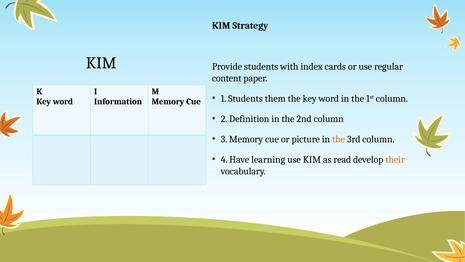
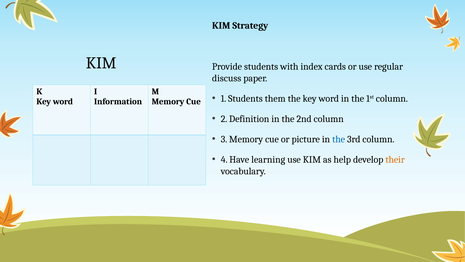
content: content -> discuss (227, 78)
the colour: orange -> blue (339, 139)
read: read -> help (342, 159)
